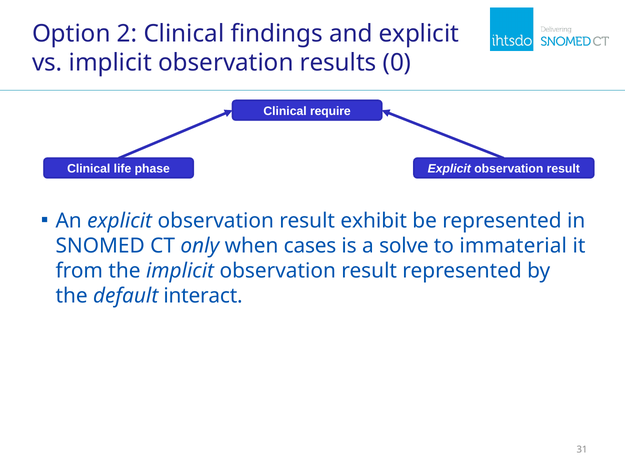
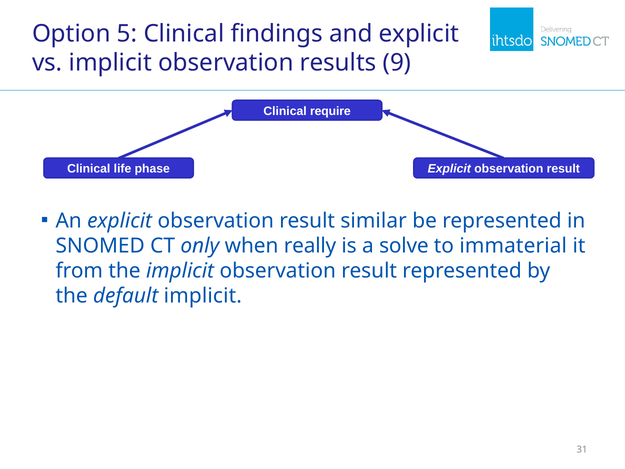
2: 2 -> 5 (127, 34)
0: 0 -> 9 (397, 63)
exhibit: exhibit -> similar (374, 221)
cases: cases -> really (310, 246)
default interact: interact -> implicit (203, 296)
